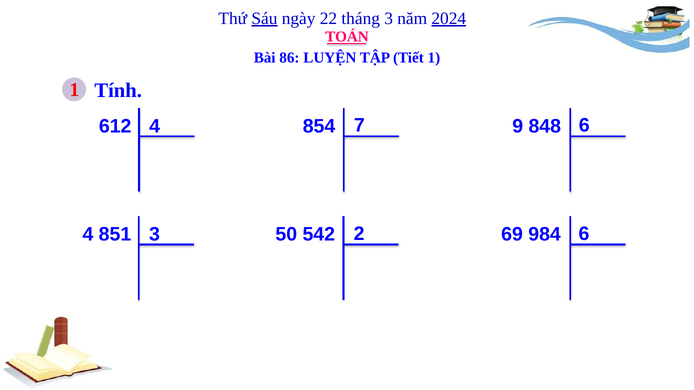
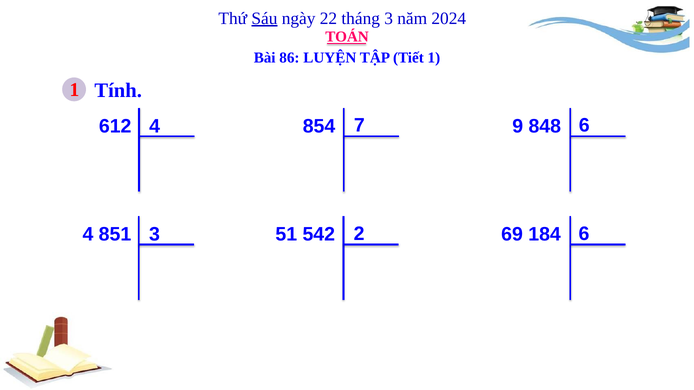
2024 underline: present -> none (449, 18)
50: 50 -> 51 (286, 234)
984: 984 -> 184 (545, 234)
